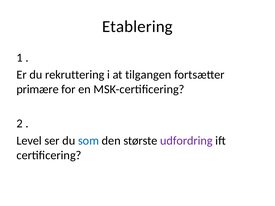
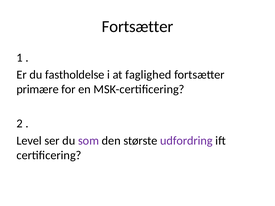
Etablering: Etablering -> Fortsætter (138, 27)
rekruttering: rekruttering -> fastholdelse (75, 75)
tilgangen: tilgangen -> faglighed (148, 75)
som colour: blue -> purple (88, 141)
